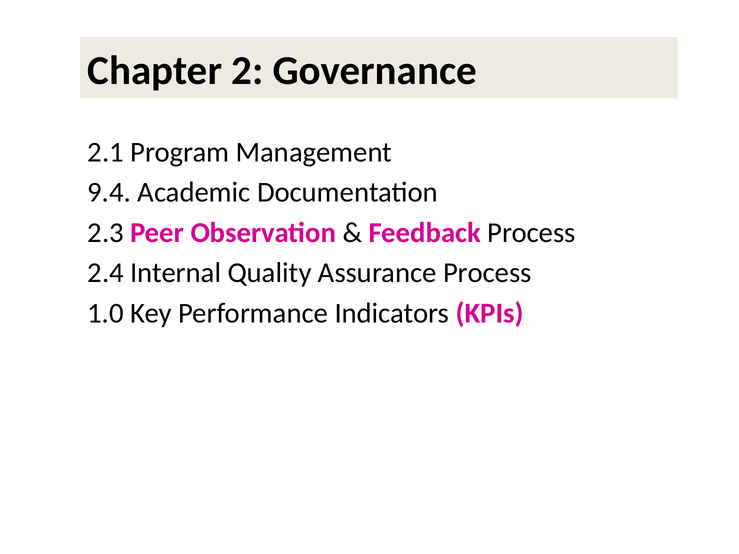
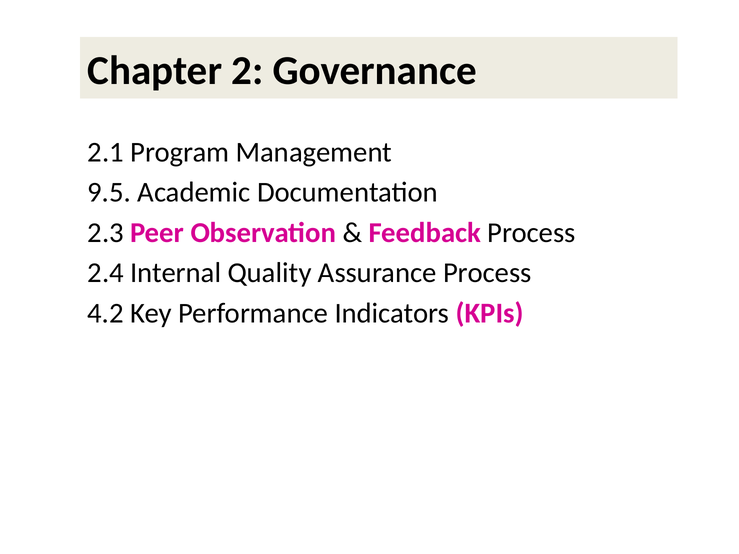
9.4: 9.4 -> 9.5 (109, 193)
1.0: 1.0 -> 4.2 (106, 313)
